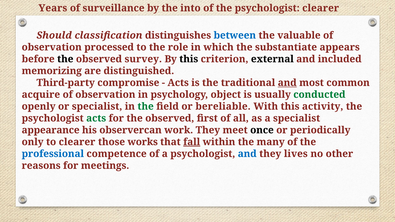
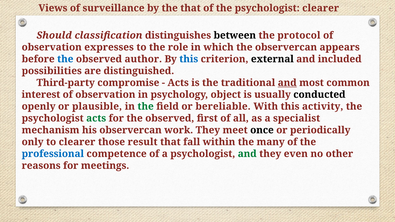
Years: Years -> Views (53, 8)
the into: into -> that (191, 8)
between colour: blue -> black (235, 35)
valuable: valuable -> protocol (299, 35)
processed: processed -> expresses (109, 47)
the substantiate: substantiate -> observercan (286, 47)
the colour: black -> blue (65, 59)
survey: survey -> author (143, 59)
this colour: black -> blue (189, 59)
memorizing: memorizing -> possibilities (52, 71)
acquire: acquire -> interest (41, 95)
conducted colour: green -> black (319, 95)
or specialist: specialist -> plausible (97, 106)
appearance: appearance -> mechanism (51, 130)
works: works -> result (143, 142)
fall underline: present -> none (192, 142)
and colour: blue -> green (247, 154)
lives: lives -> even (296, 154)
